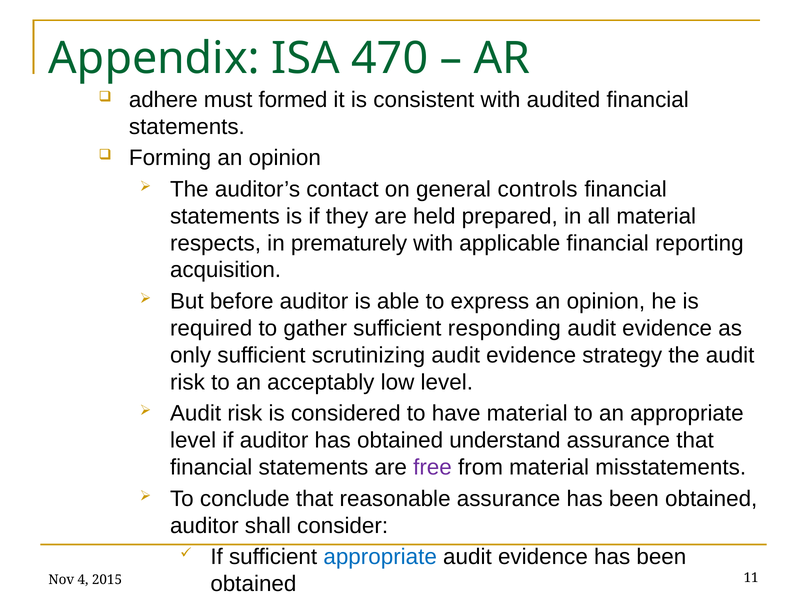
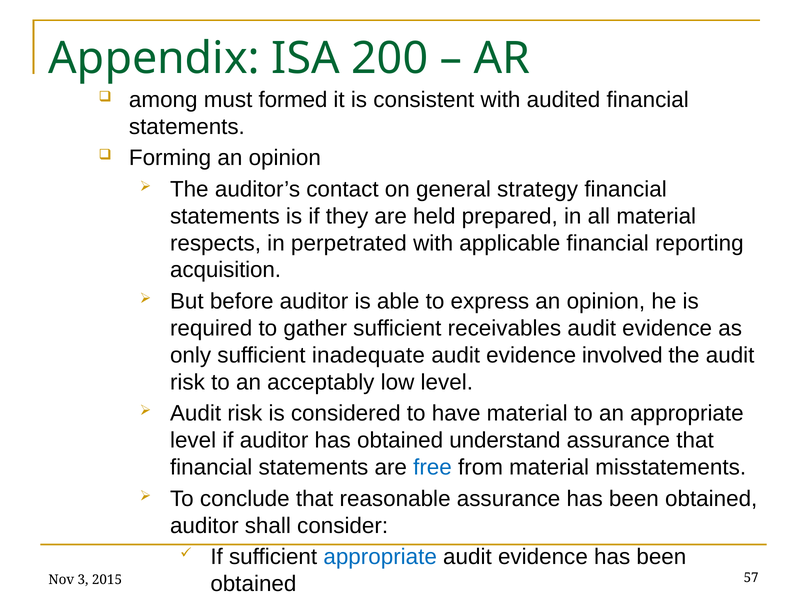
470: 470 -> 200 (390, 59)
adhere: adhere -> among (163, 100)
controls: controls -> strategy (538, 189)
prematurely: prematurely -> perpetrated (349, 243)
responding: responding -> receivables (504, 328)
scrutinizing: scrutinizing -> inadequate (368, 355)
strategy: strategy -> involved (622, 355)
free colour: purple -> blue (432, 468)
4: 4 -> 3 (83, 580)
11: 11 -> 57 (751, 578)
